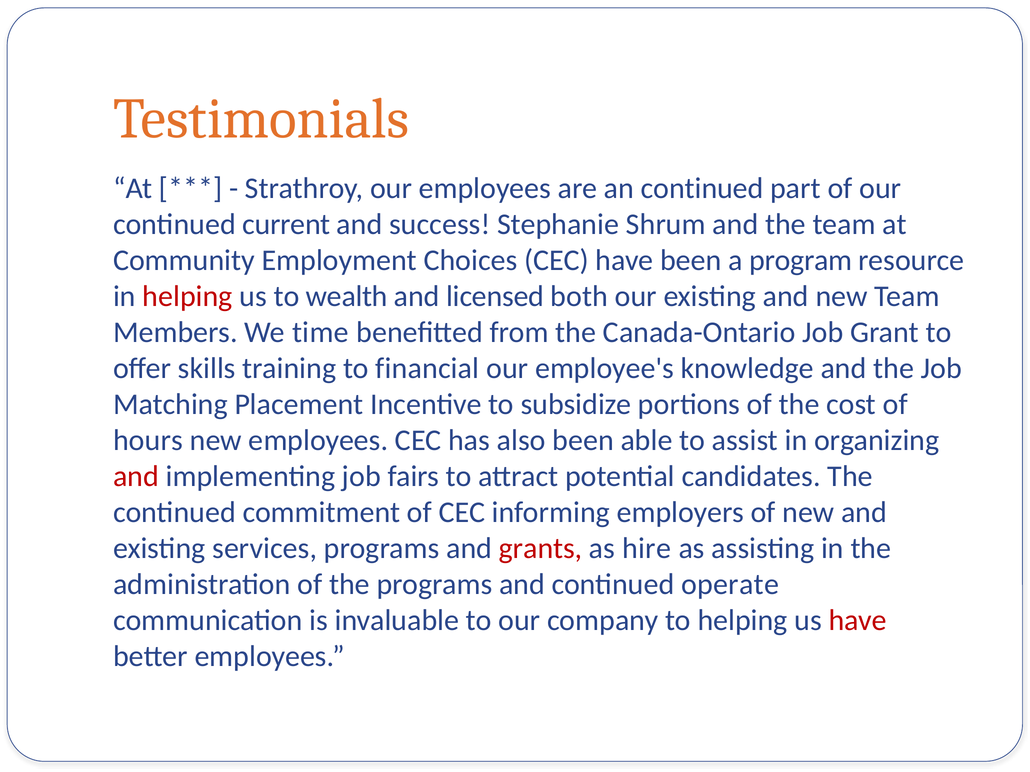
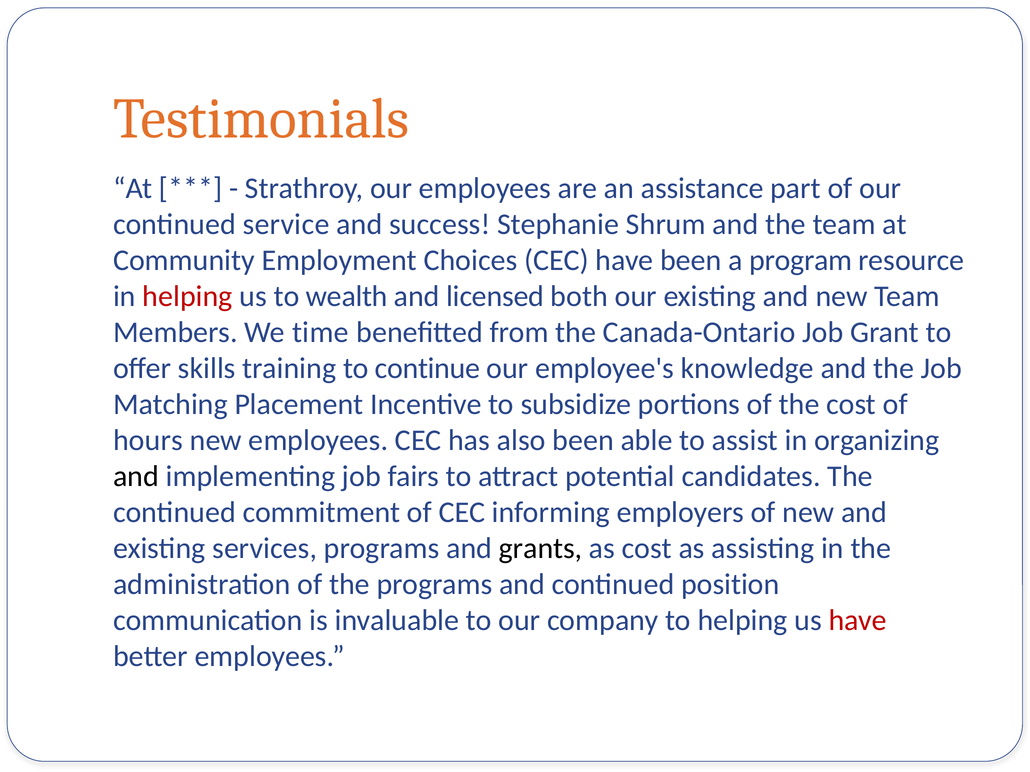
an continued: continued -> assistance (702, 188)
current: current -> service (286, 224)
financial: financial -> continue (428, 369)
and colour: red -> black (136, 477)
grants colour: red -> black (541, 549)
as hire: hire -> cost (647, 549)
operate: operate -> position (730, 585)
